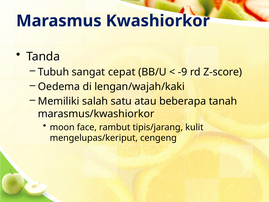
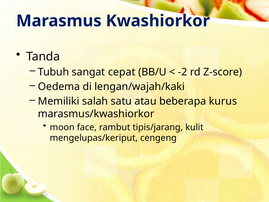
-9: -9 -> -2 (183, 72)
tanah: tanah -> kurus (223, 101)
